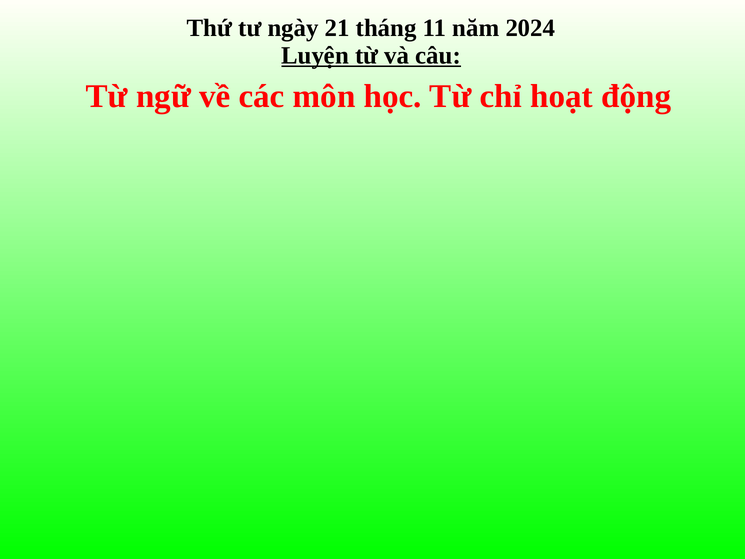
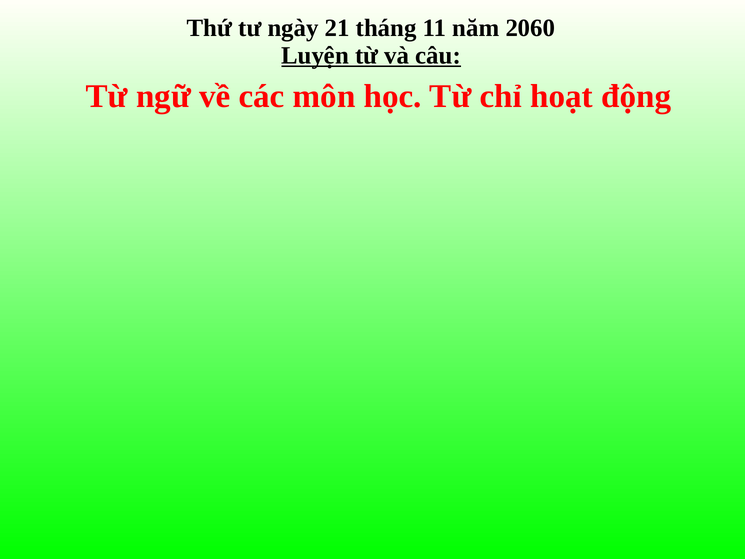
2024: 2024 -> 2060 (530, 28)
